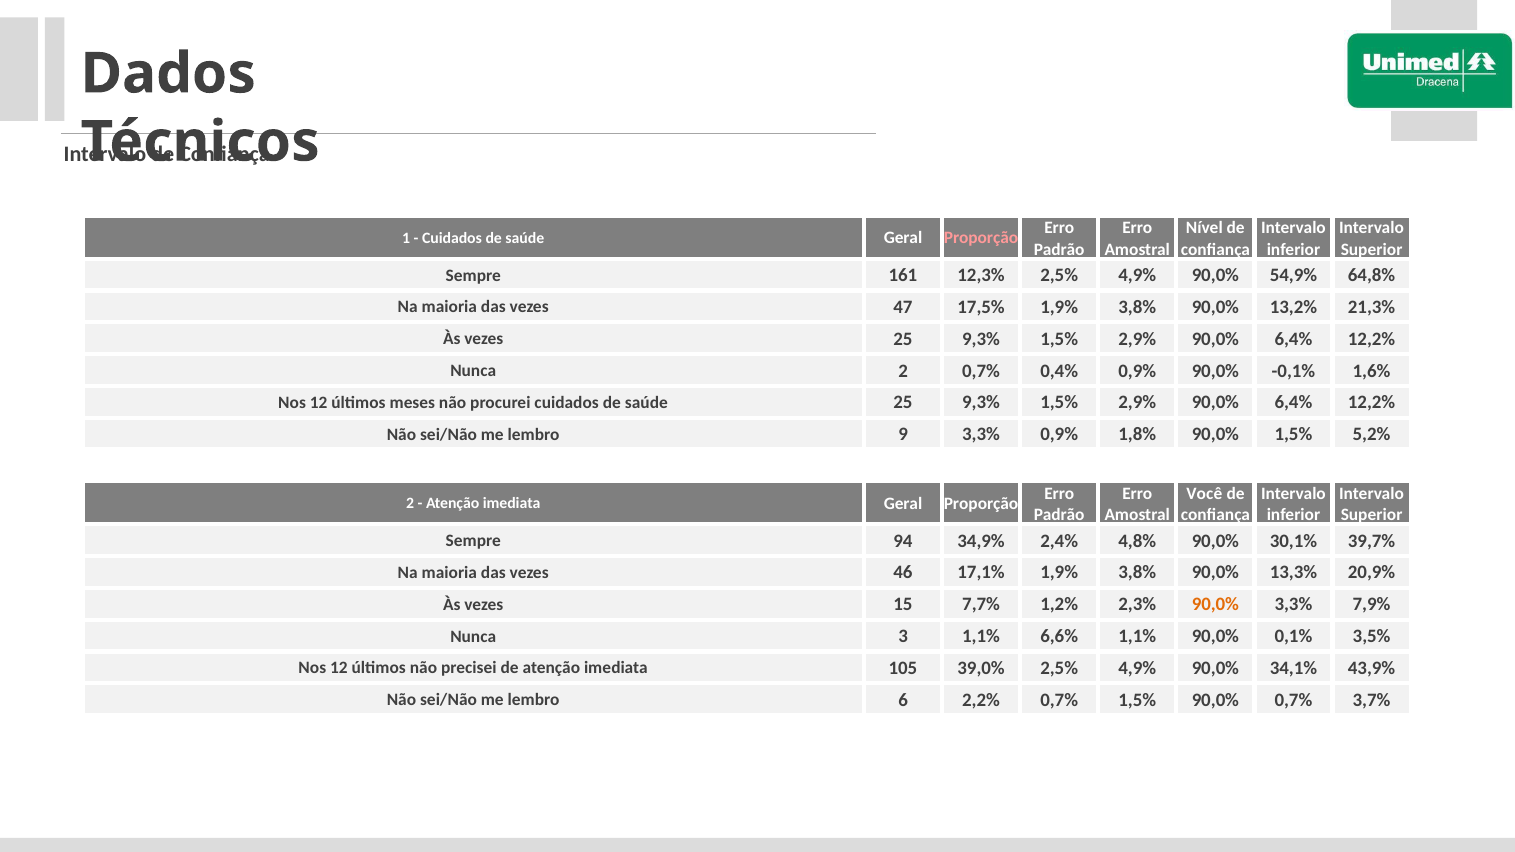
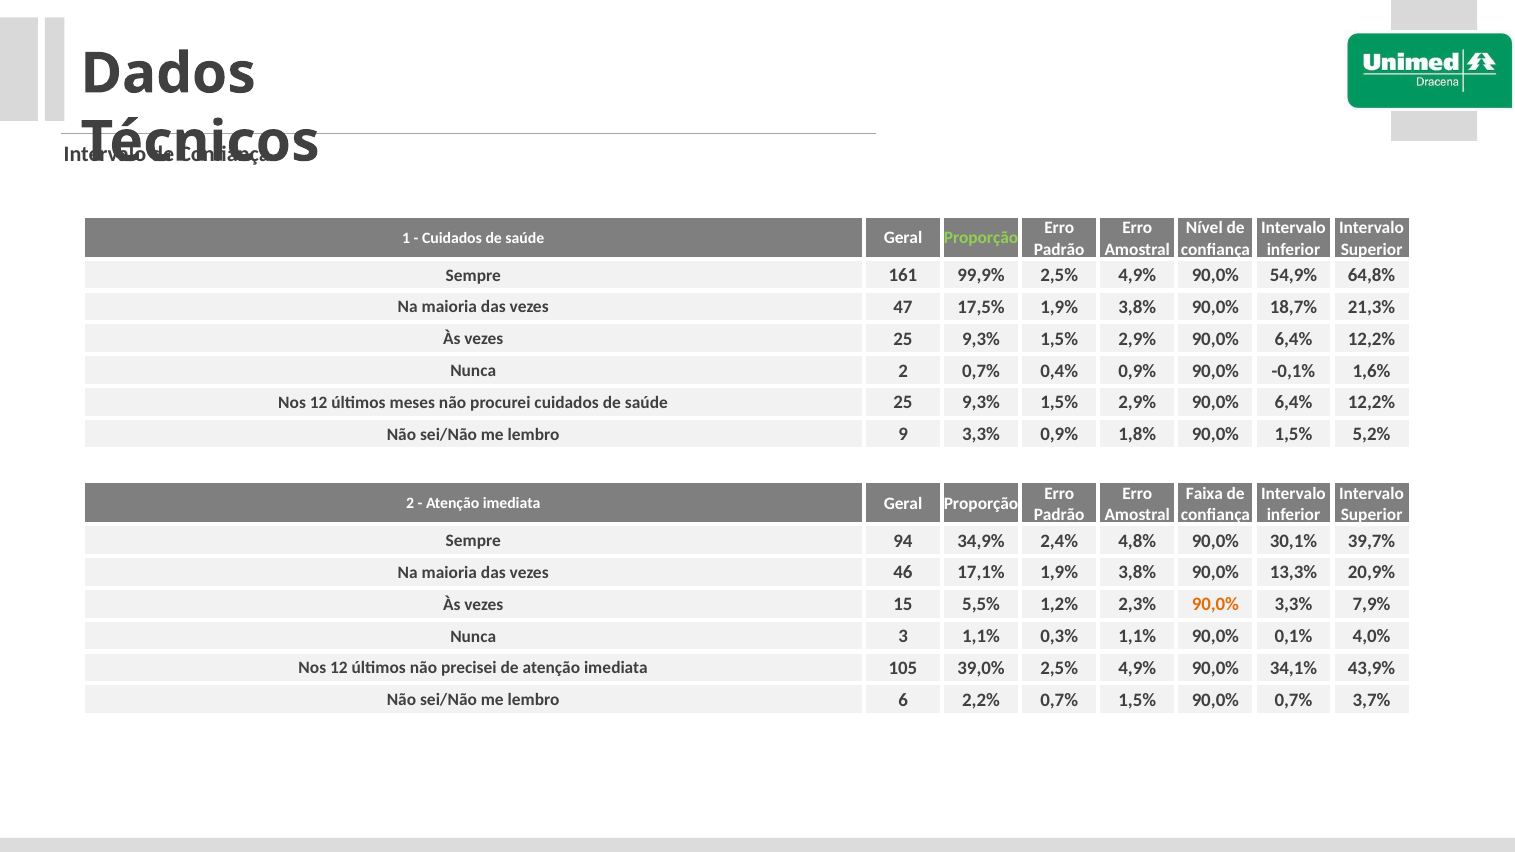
Proporção colour: pink -> light green (981, 238)
12,3%: 12,3% -> 99,9% (981, 275)
13,2%: 13,2% -> 18,7% (1293, 307)
Você: Você -> Faixa (1204, 494)
7,7%: 7,7% -> 5,5% (981, 605)
6,6%: 6,6% -> 0,3% (1059, 636)
3,5%: 3,5% -> 4,0% (1372, 636)
